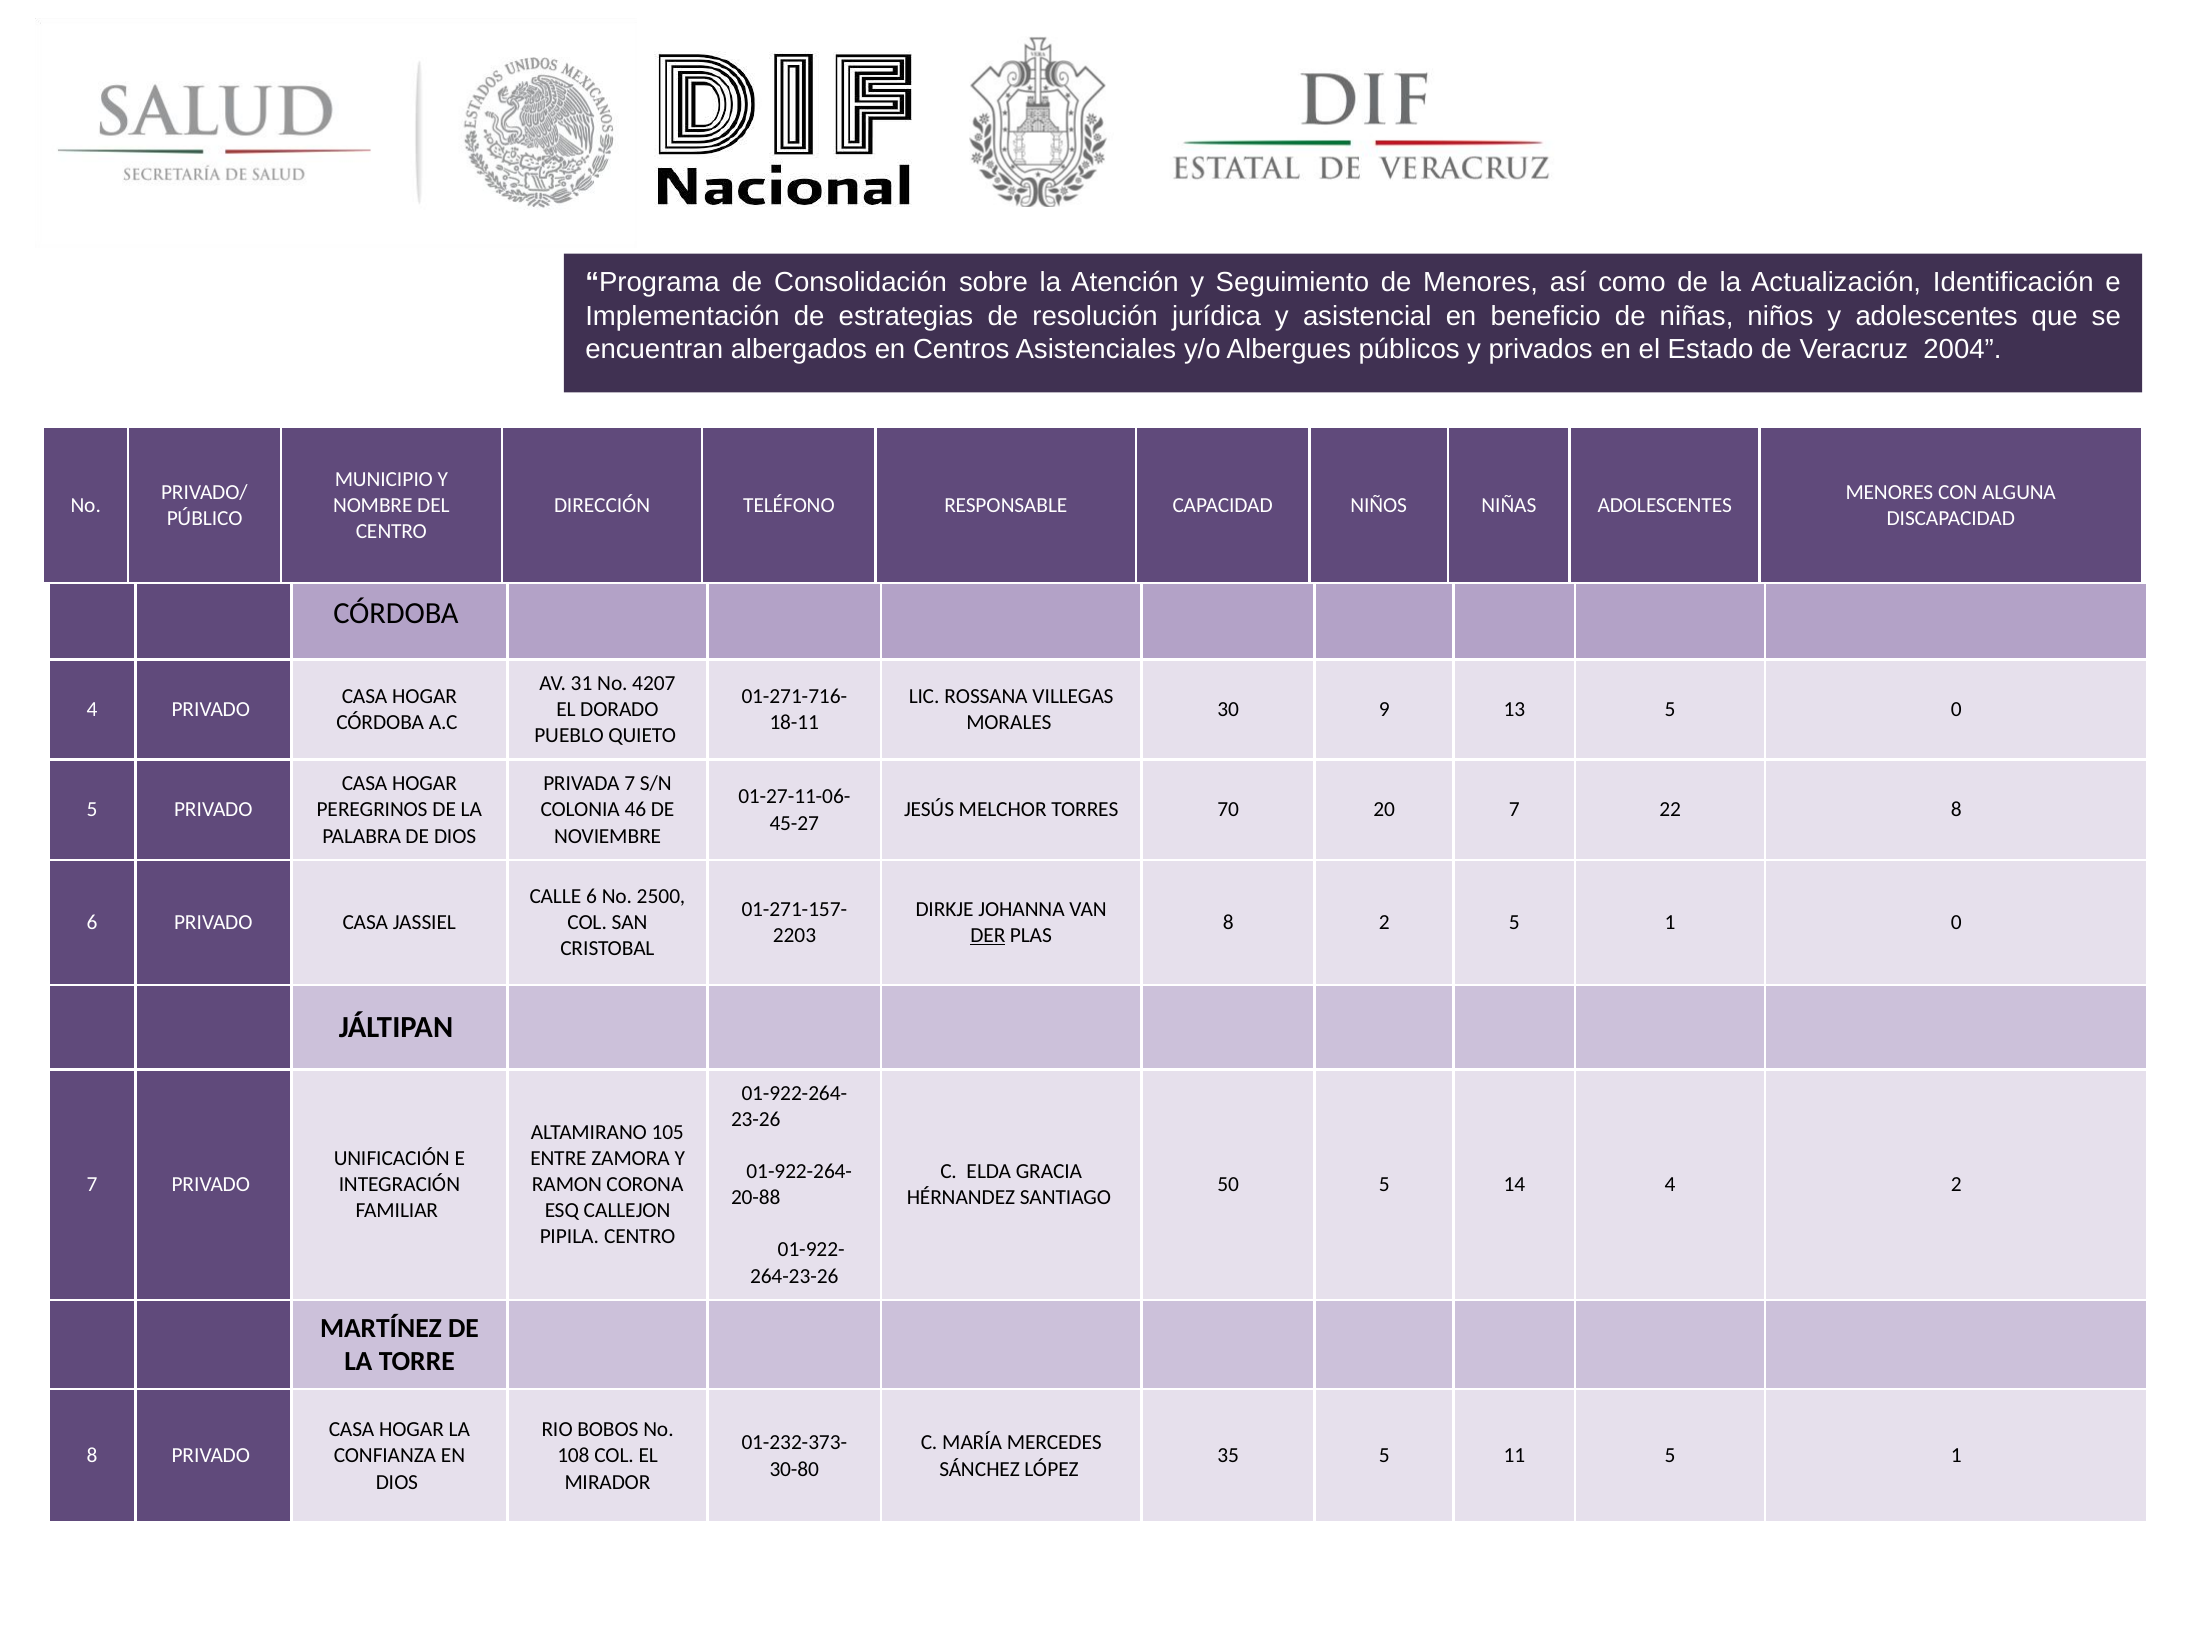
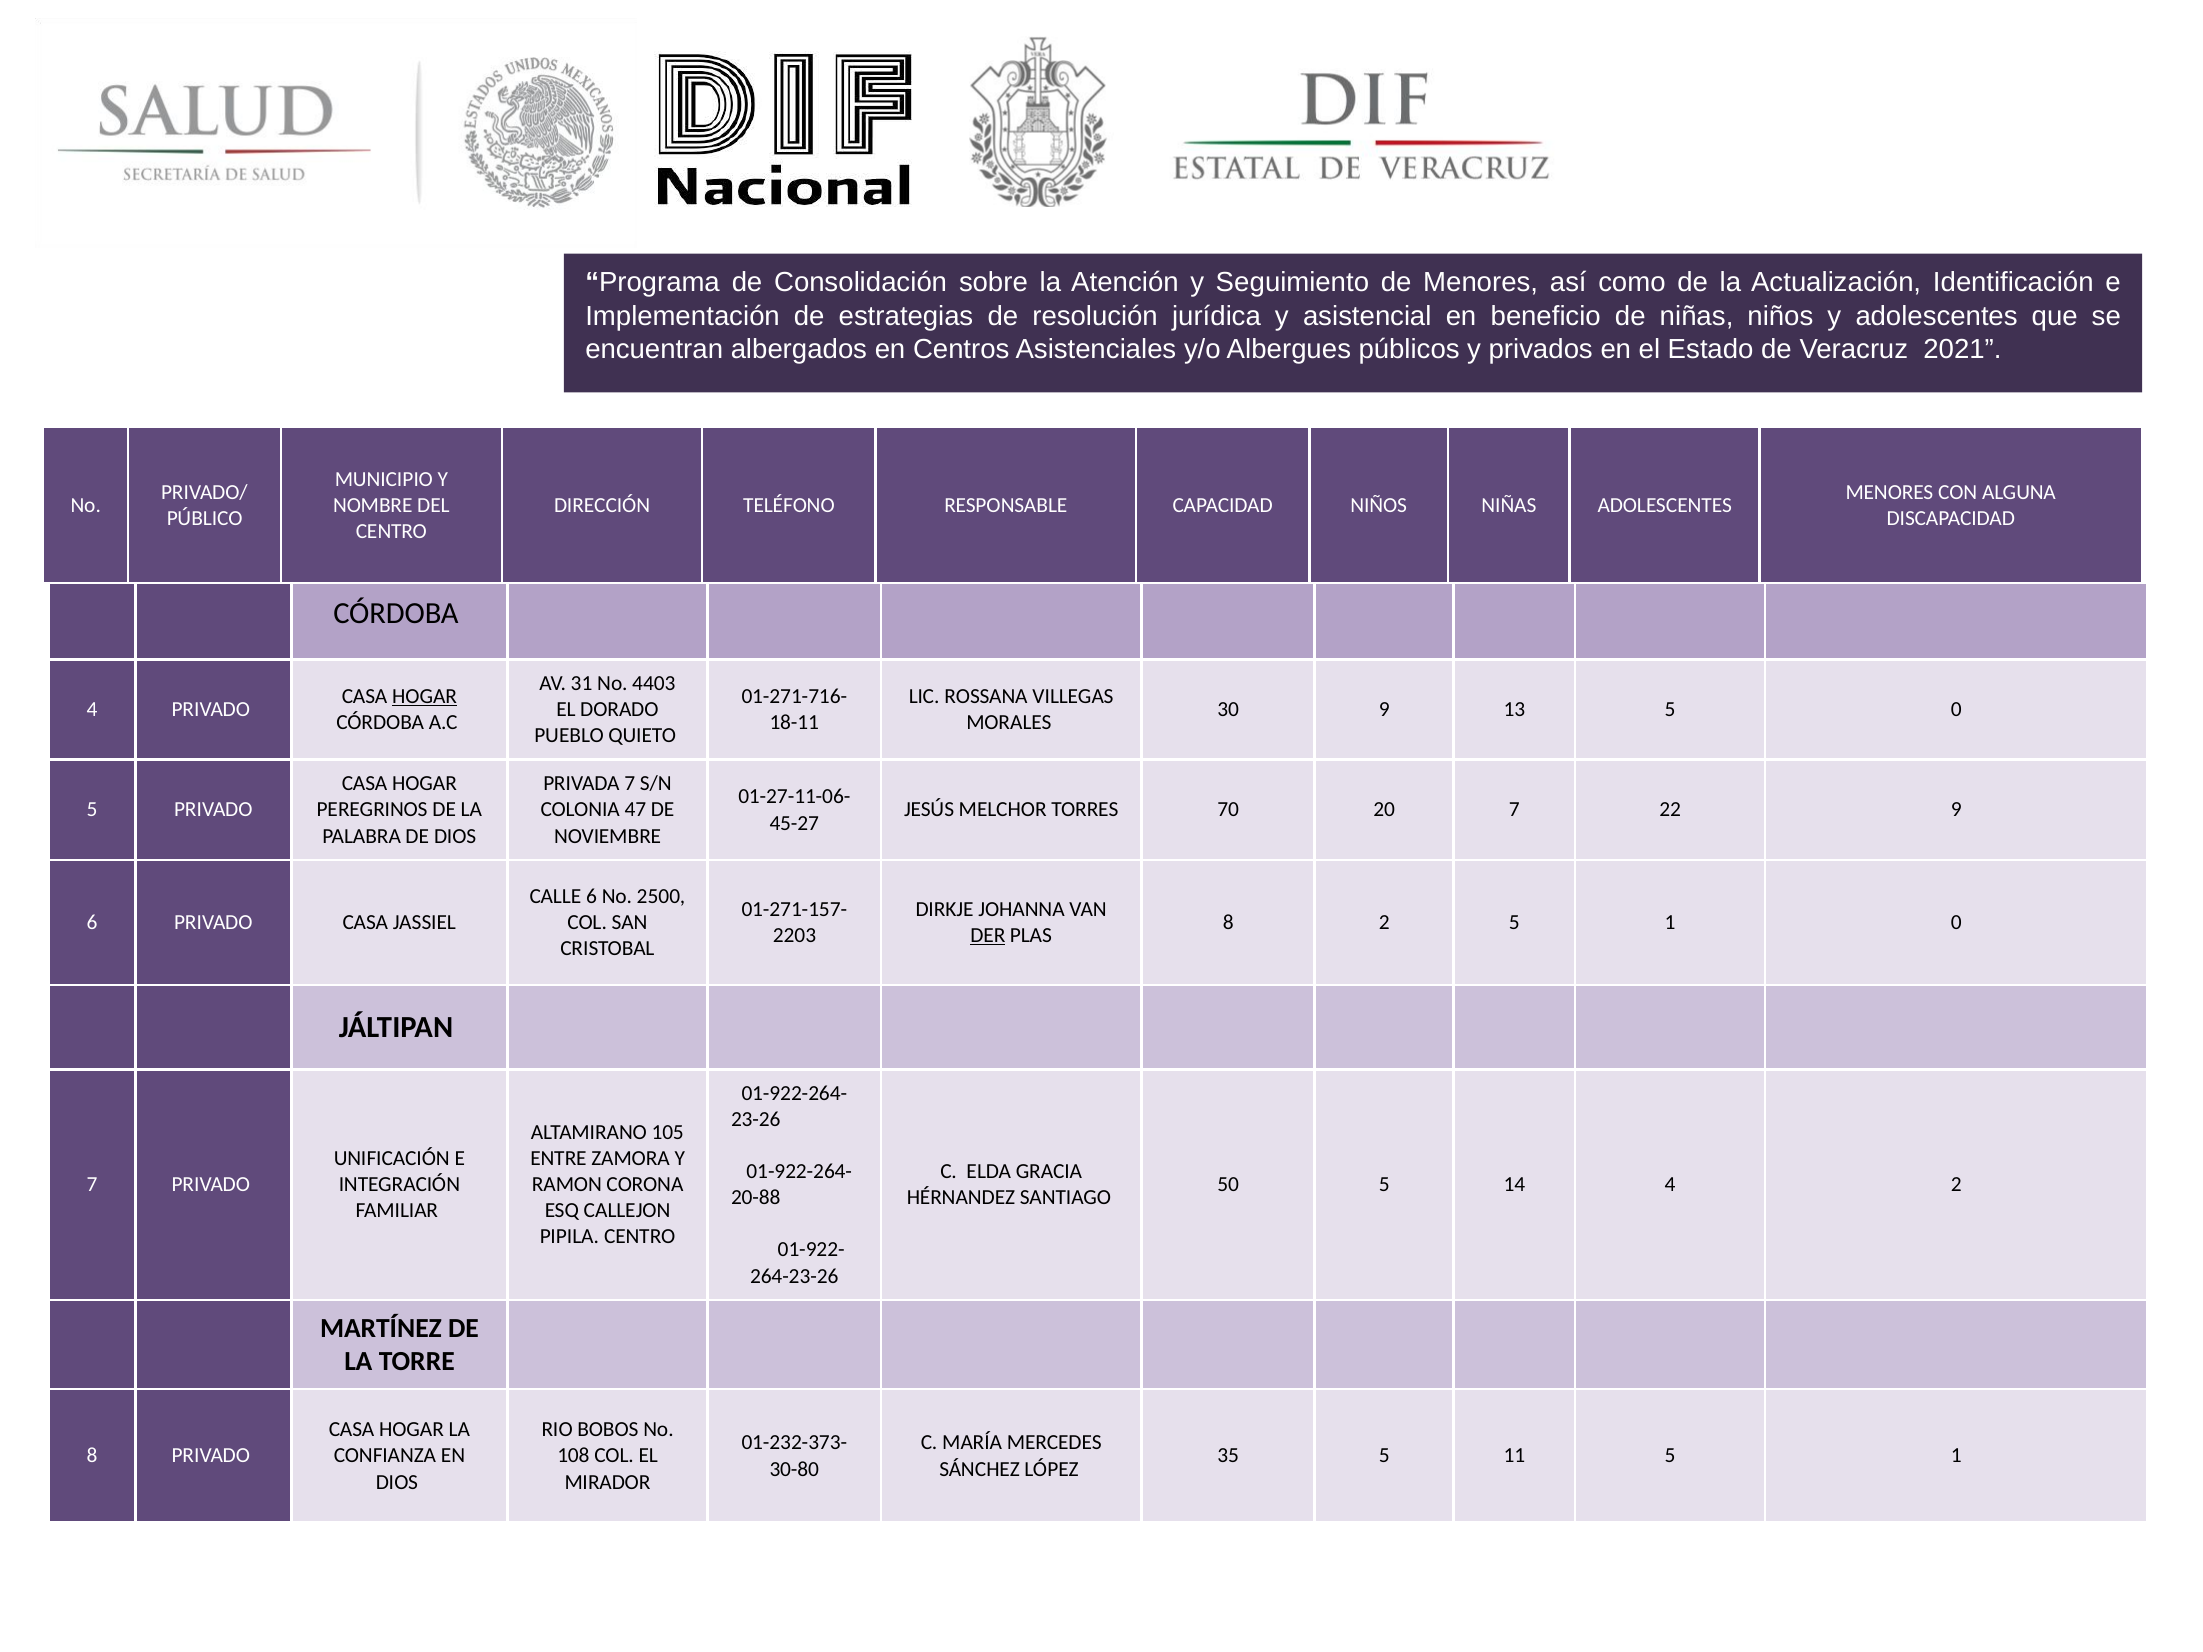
2004: 2004 -> 2021 (1962, 349)
4207: 4207 -> 4403 (654, 683)
HOGAR underline: none -> present (425, 697)
46: 46 -> 47 (635, 810)
22 8: 8 -> 9 (1956, 810)
